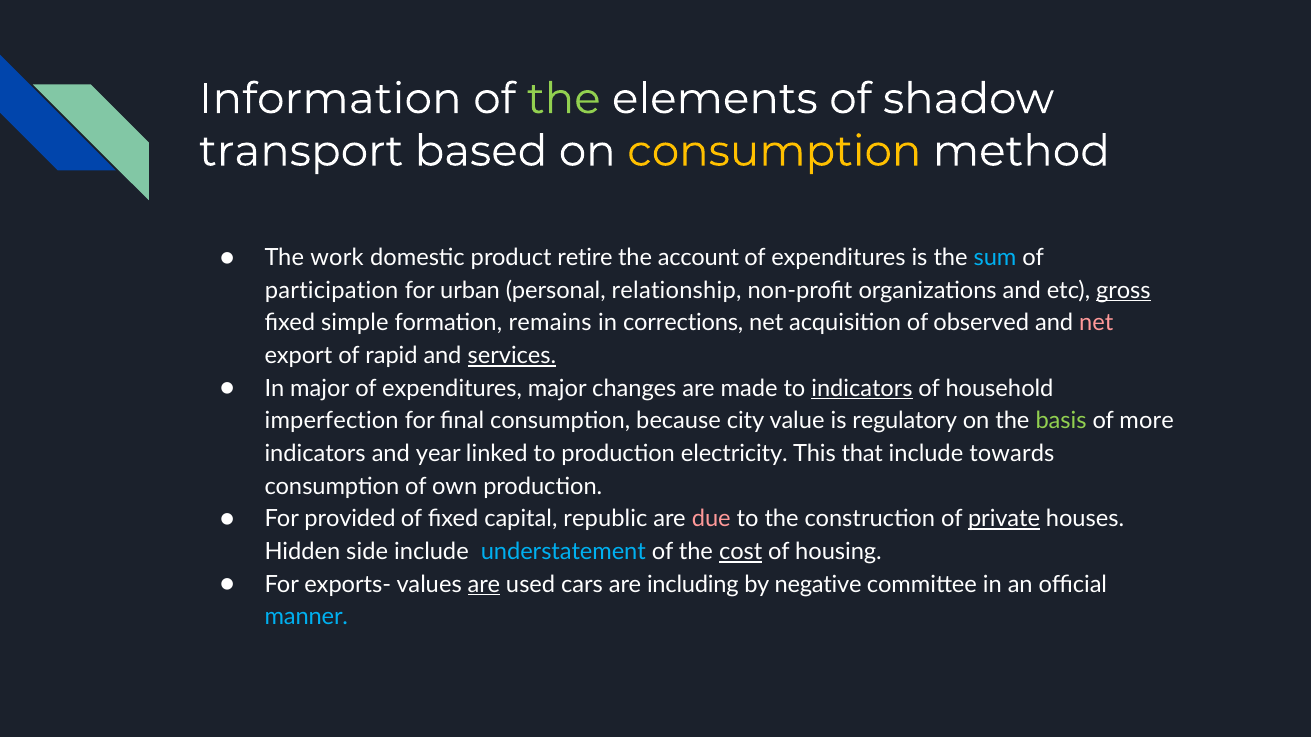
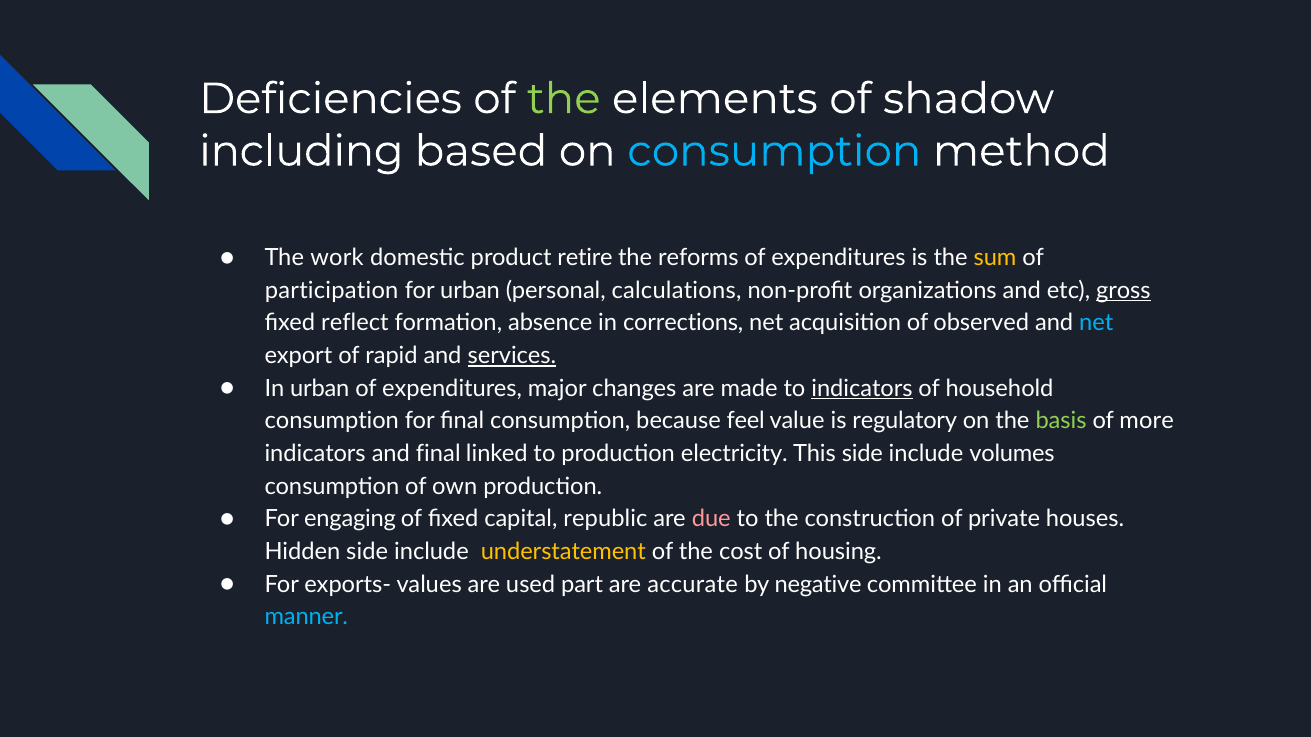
Information: Information -> Deficiencies (331, 99)
transport: transport -> including (301, 151)
consumption colour: yellow -> light blue (774, 151)
account: account -> reforms (698, 258)
sum colour: light blue -> yellow (995, 258)
relationship: relationship -> calculations (677, 291)
simple: simple -> reflect (355, 323)
remains: remains -> absence (550, 323)
net colour: pink -> light blue (1096, 323)
In major: major -> urban (320, 389)
imperfection: imperfection -> consumption (332, 421)
city: city -> feel (746, 421)
and year: year -> final (438, 454)
This that: that -> side (862, 454)
towards: towards -> volumes (1012, 454)
provided: provided -> engaging (350, 519)
private underline: present -> none (1004, 519)
understatement colour: light blue -> yellow (563, 552)
cost underline: present -> none (741, 552)
are underline: present -> none (484, 585)
cars: cars -> part (582, 585)
including: including -> accurate (693, 585)
